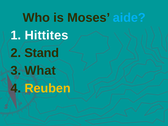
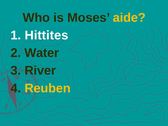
aide colour: light blue -> yellow (129, 18)
Stand: Stand -> Water (42, 53)
What: What -> River (40, 71)
